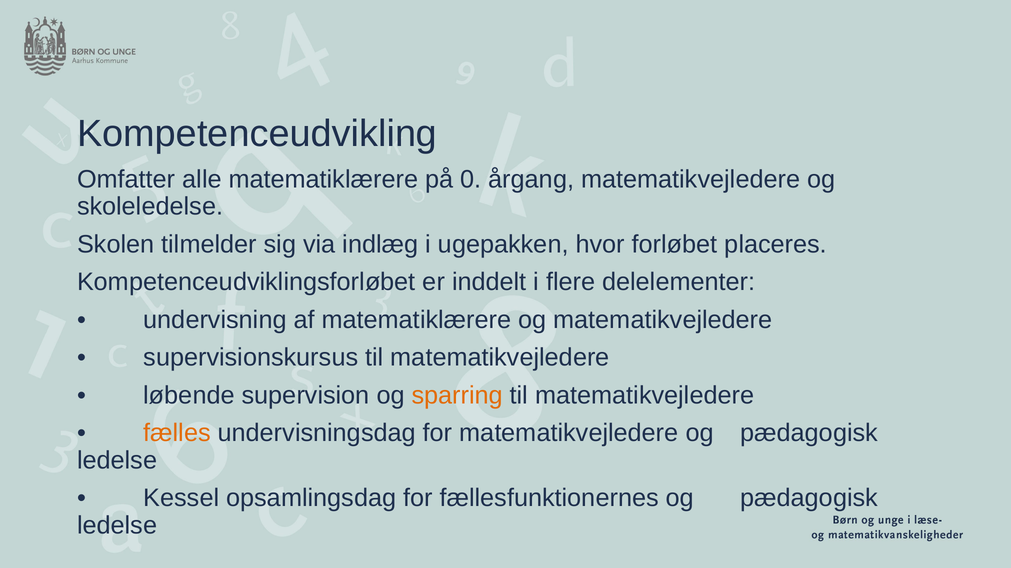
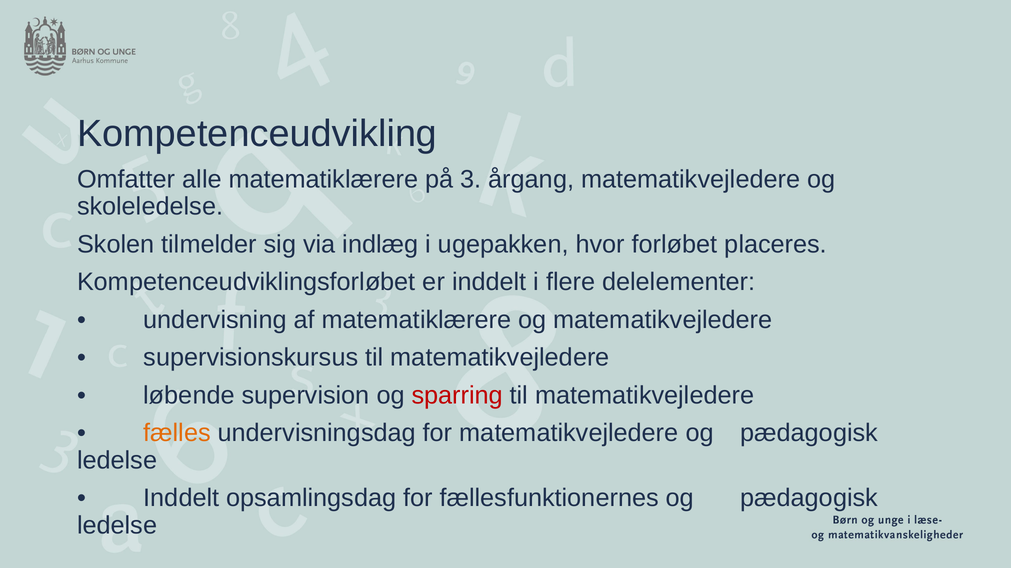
0: 0 -> 3 (471, 179)
sparring colour: orange -> red (457, 396)
Kessel: Kessel -> Inddelt (181, 499)
